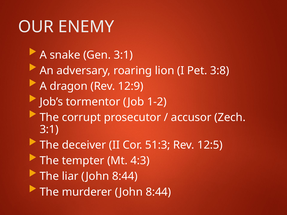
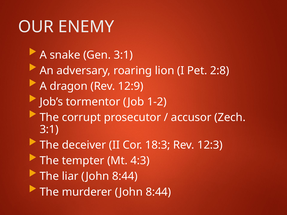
3:8: 3:8 -> 2:8 (220, 71)
51:3: 51:3 -> 18:3 (158, 145)
12:5: 12:5 -> 12:3 (210, 145)
